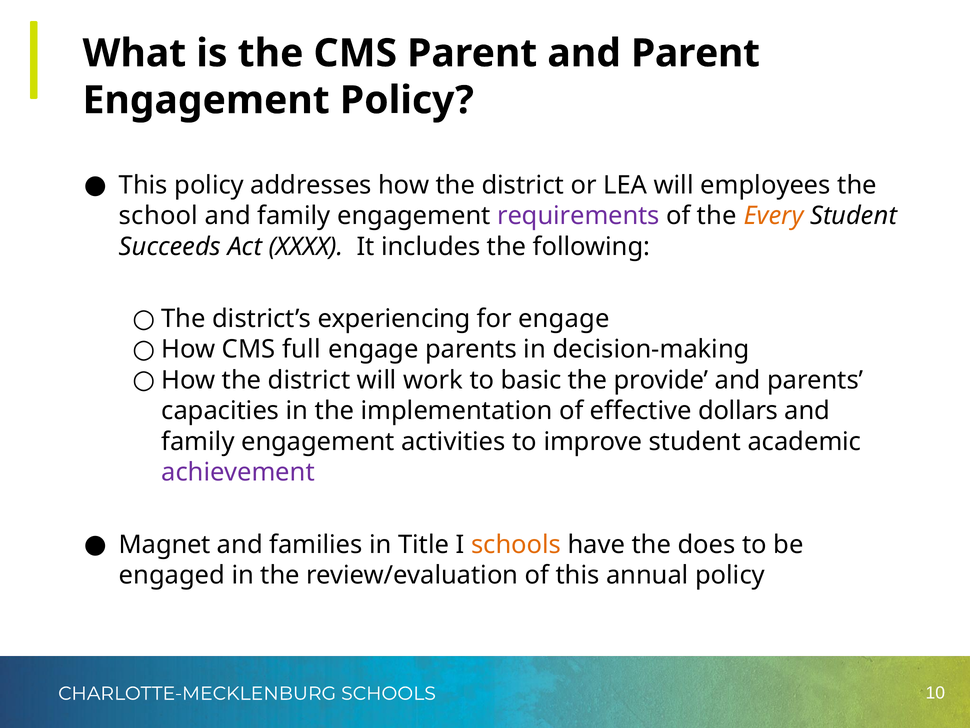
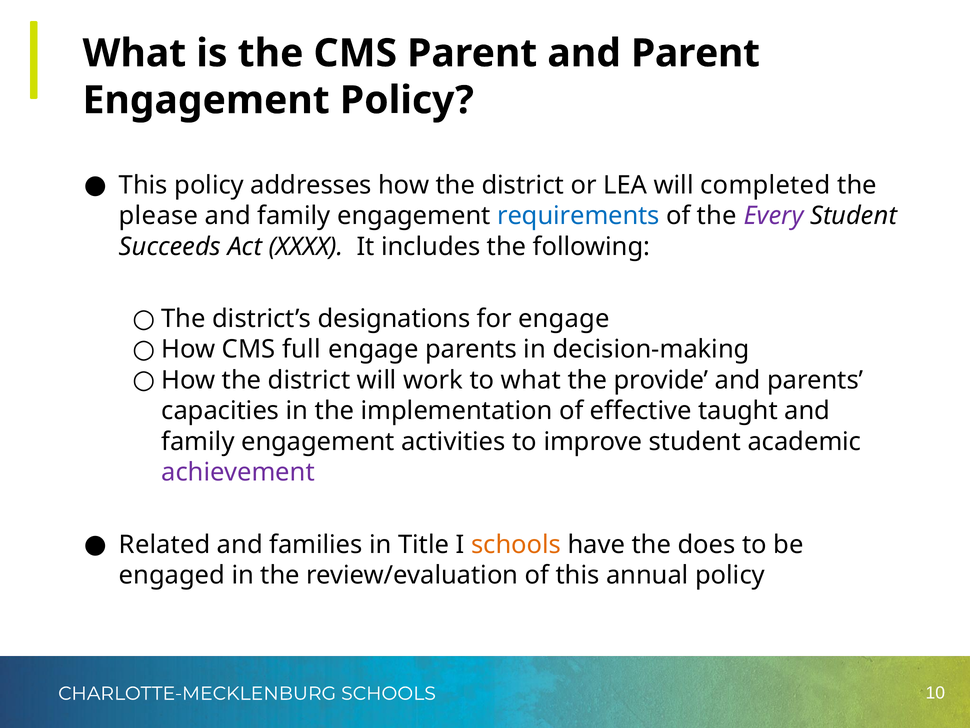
employees: employees -> completed (765, 185)
school: school -> please (159, 216)
requirements colour: purple -> blue (578, 216)
Every colour: orange -> purple (774, 216)
experiencing: experiencing -> designations (394, 319)
to basic: basic -> what (531, 380)
dollars: dollars -> taught (738, 411)
Magnet: Magnet -> Related (165, 544)
